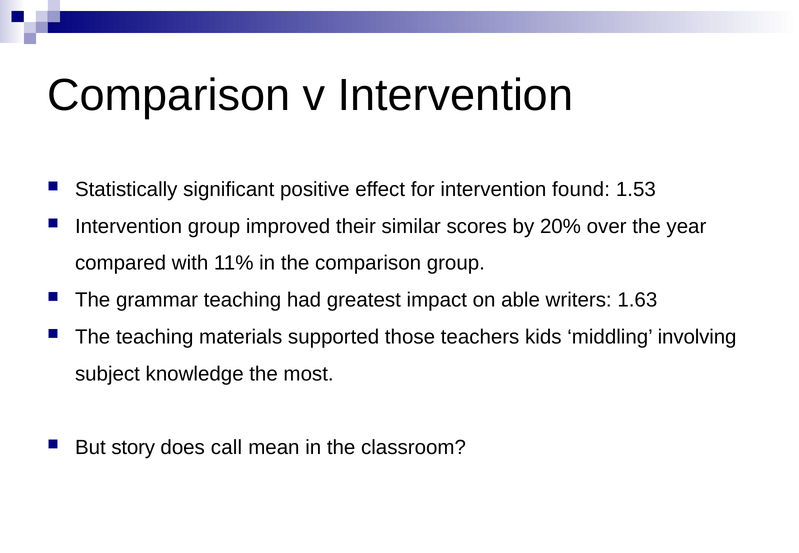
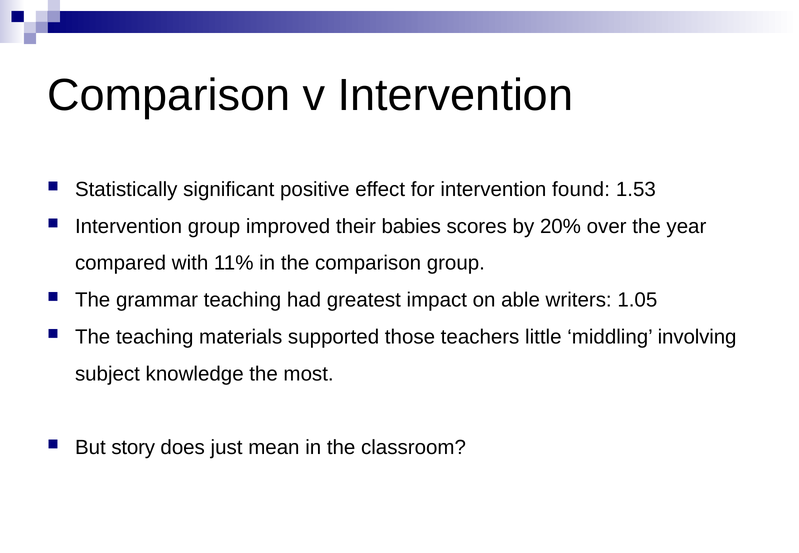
similar: similar -> babies (411, 226)
1.63: 1.63 -> 1.05 (637, 300)
kids: kids -> little (543, 337)
call: call -> just (227, 448)
